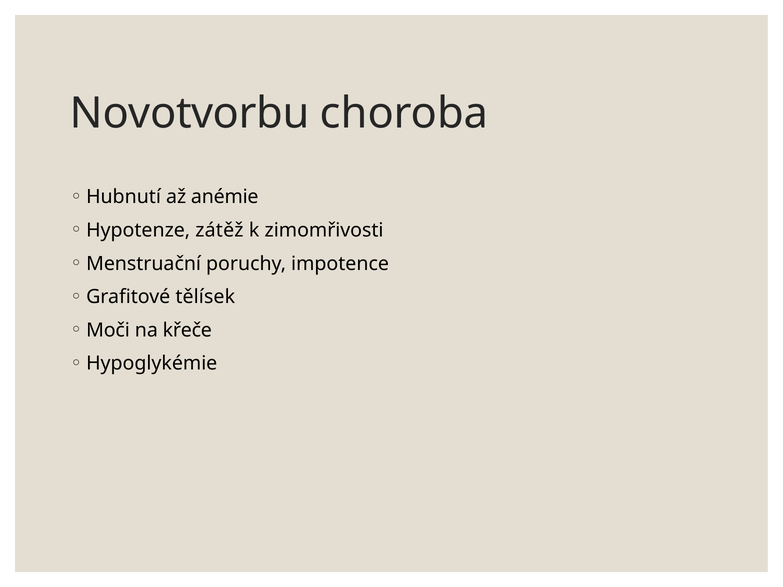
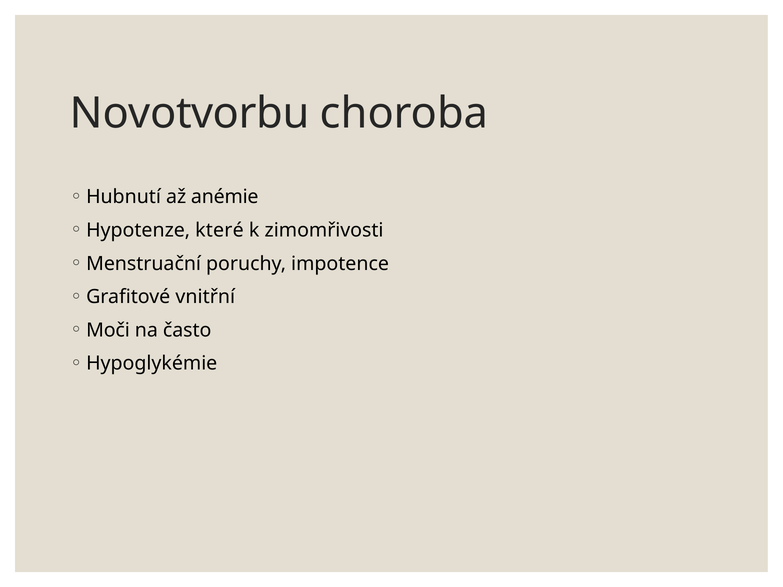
zátěž: zátěž -> které (219, 230)
tělísek: tělísek -> vnitřní (205, 297)
křeče: křeče -> často (187, 330)
